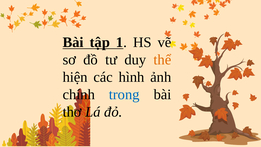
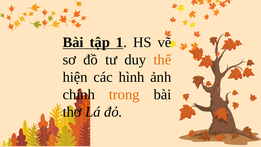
trong colour: blue -> orange (124, 94)
